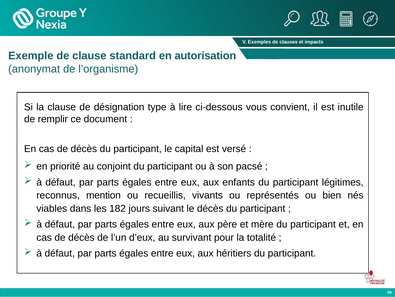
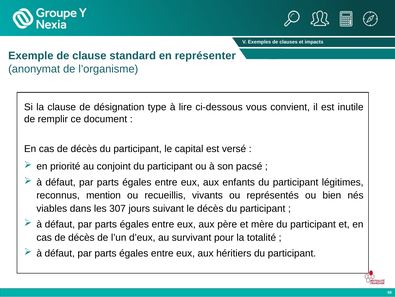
autorisation: autorisation -> représenter (205, 56)
182: 182 -> 307 (118, 208)
